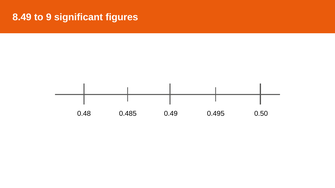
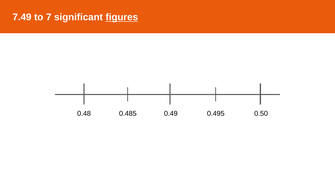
8.49: 8.49 -> 7.49 (22, 17)
9: 9 -> 7 (49, 17)
figures underline: none -> present (122, 17)
